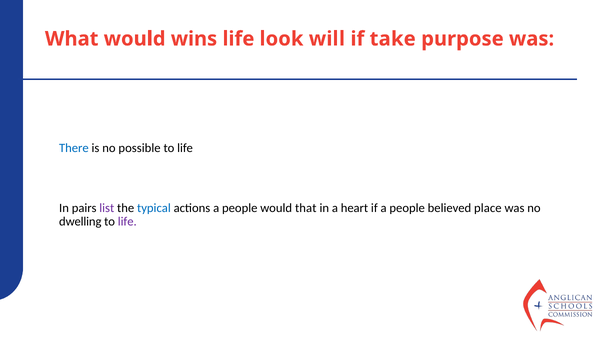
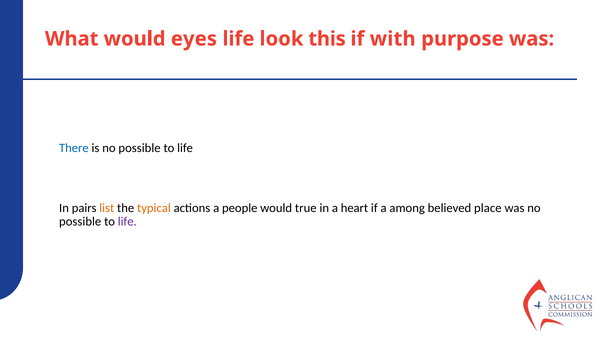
wins: wins -> eyes (194, 39)
will: will -> this (327, 39)
take: take -> with (393, 39)
list colour: purple -> orange (107, 208)
typical colour: blue -> orange (154, 208)
that: that -> true (306, 208)
if a people: people -> among (407, 208)
dwelling: dwelling -> possible (80, 221)
